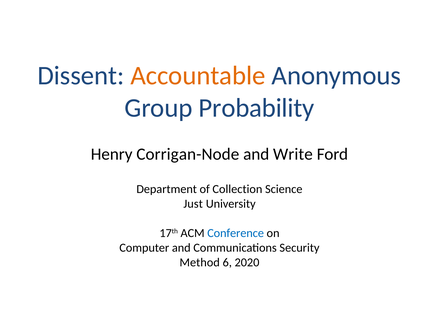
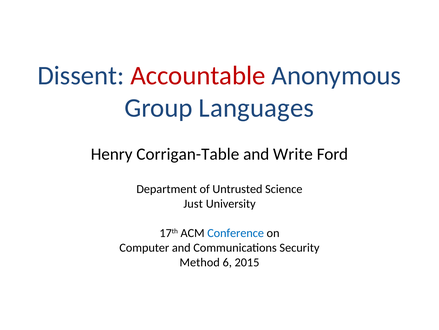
Accountable colour: orange -> red (198, 75)
Probability: Probability -> Languages (256, 108)
Corrigan-Node: Corrigan-Node -> Corrigan-Table (188, 154)
Collection: Collection -> Untrusted (237, 189)
2020: 2020 -> 2015 (247, 262)
